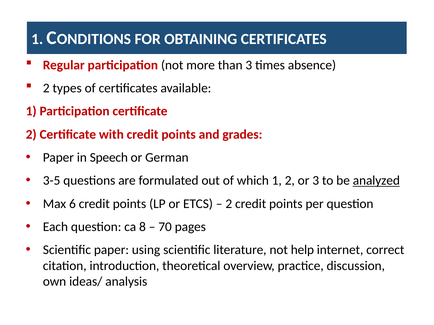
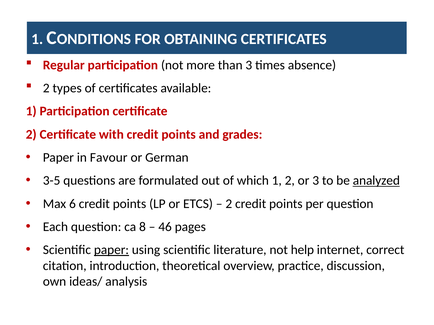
Speech: Speech -> Favour (109, 158)
70: 70 -> 46 (165, 227)
paper underline: none -> present (111, 250)
